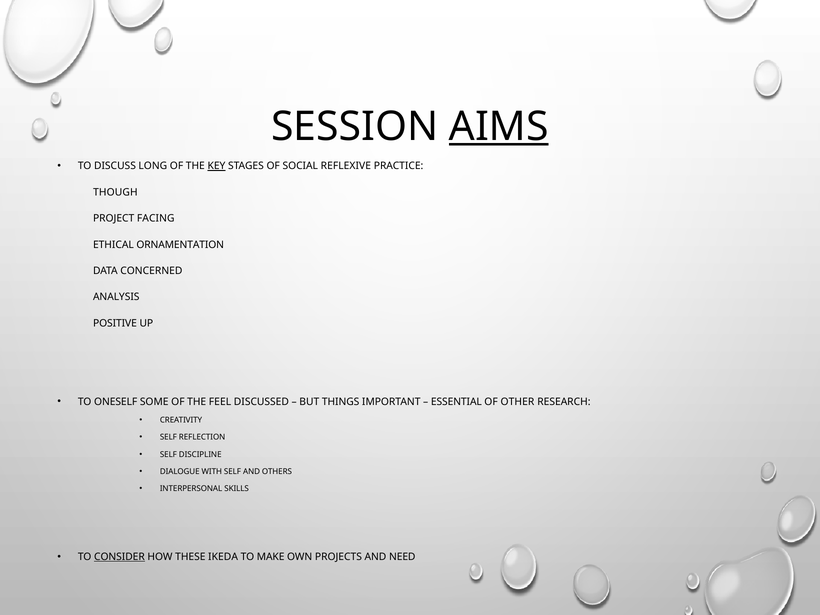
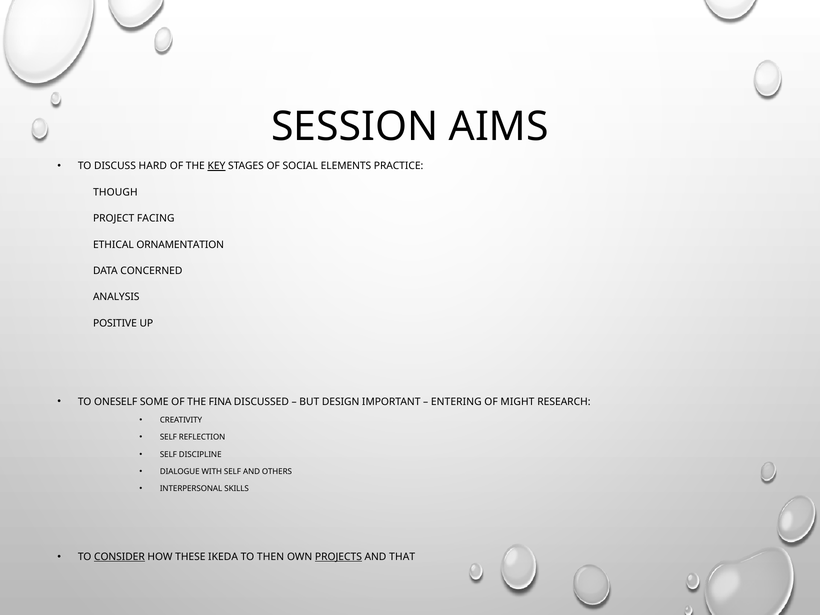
AIMS underline: present -> none (499, 127)
LONG: LONG -> HARD (153, 166)
REFLEXIVE: REFLEXIVE -> ELEMENTS (346, 166)
FEEL: FEEL -> FINA (220, 402)
THINGS: THINGS -> DESIGN (341, 402)
ESSENTIAL: ESSENTIAL -> ENTERING (456, 402)
OTHER: OTHER -> MIGHT (517, 402)
MAKE: MAKE -> THEN (271, 557)
PROJECTS underline: none -> present (338, 557)
NEED: NEED -> THAT (402, 557)
